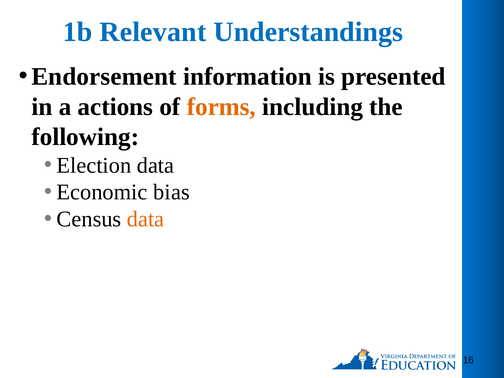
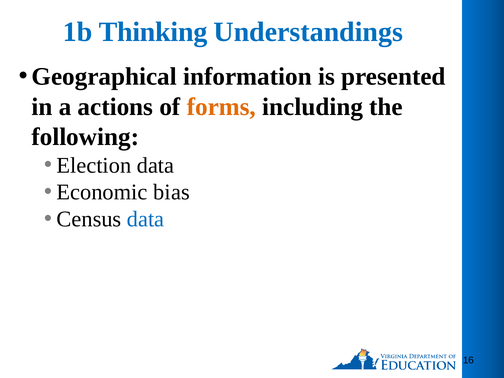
Relevant: Relevant -> Thinking (153, 32)
Endorsement: Endorsement -> Geographical (104, 77)
data colour: orange -> blue (146, 219)
